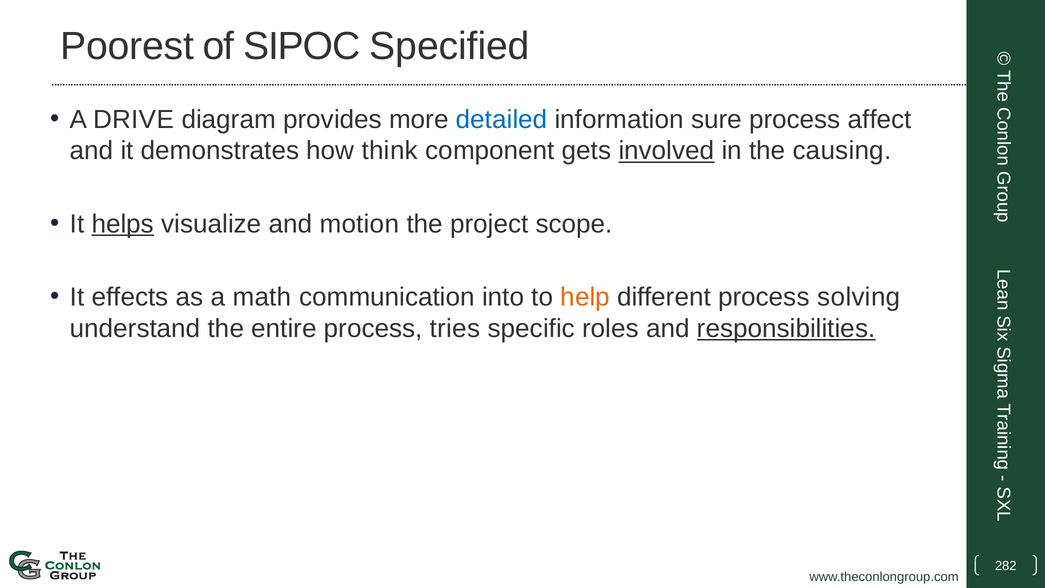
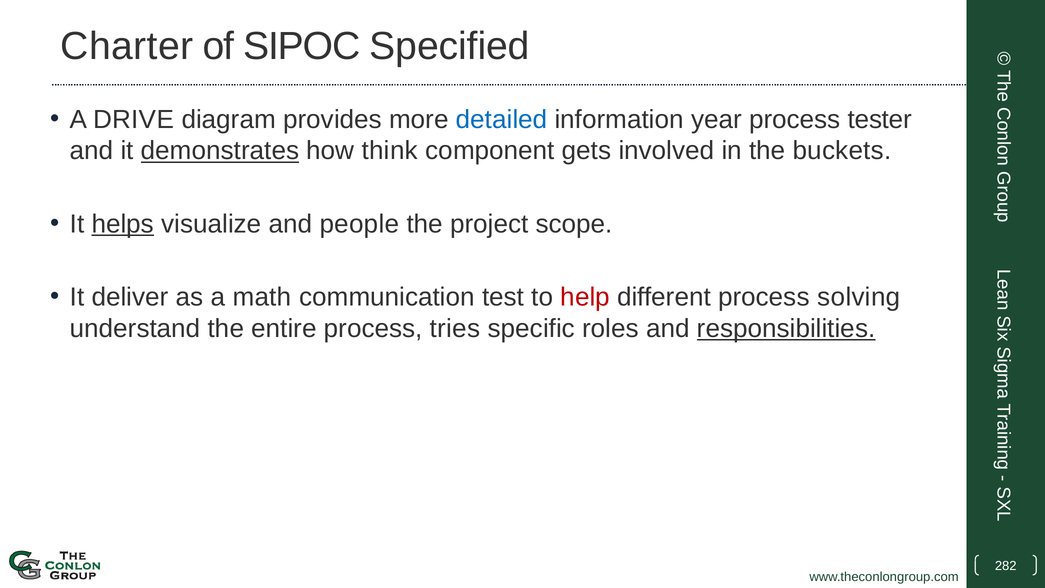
Poorest: Poorest -> Charter (127, 46)
sure: sure -> year (716, 119)
affect: affect -> tester (880, 119)
demonstrates underline: none -> present (220, 151)
involved underline: present -> none (666, 151)
causing: causing -> buckets (842, 151)
motion: motion -> people (359, 224)
effects: effects -> deliver (130, 297)
into: into -> test (503, 297)
help colour: orange -> red (585, 297)
